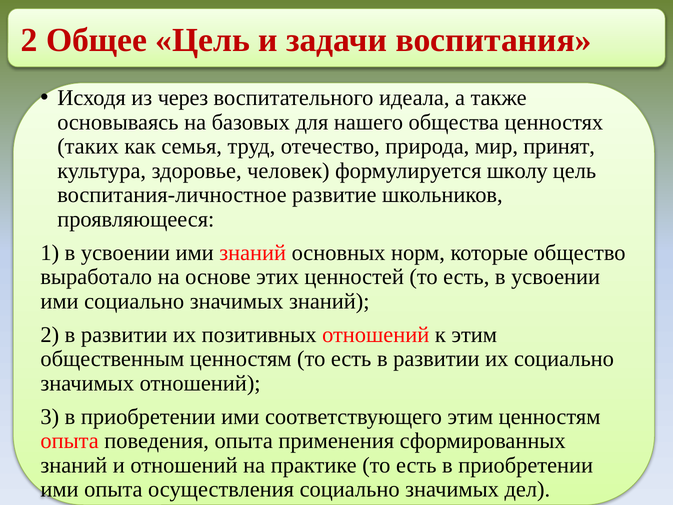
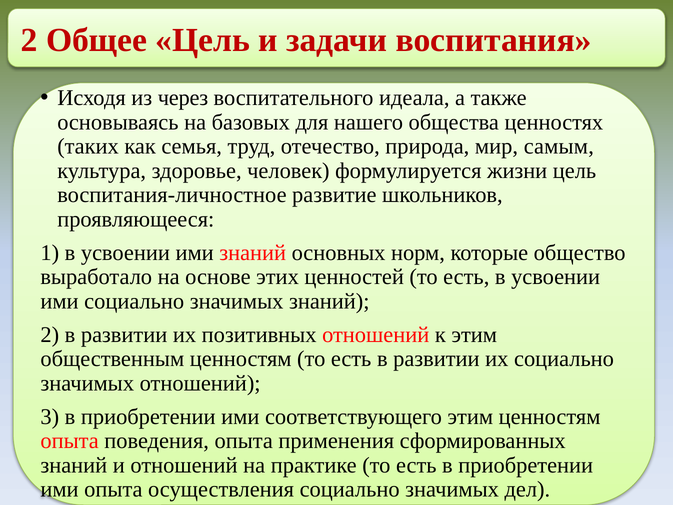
принят: принят -> самым (559, 146)
школу: школу -> жизни (517, 171)
